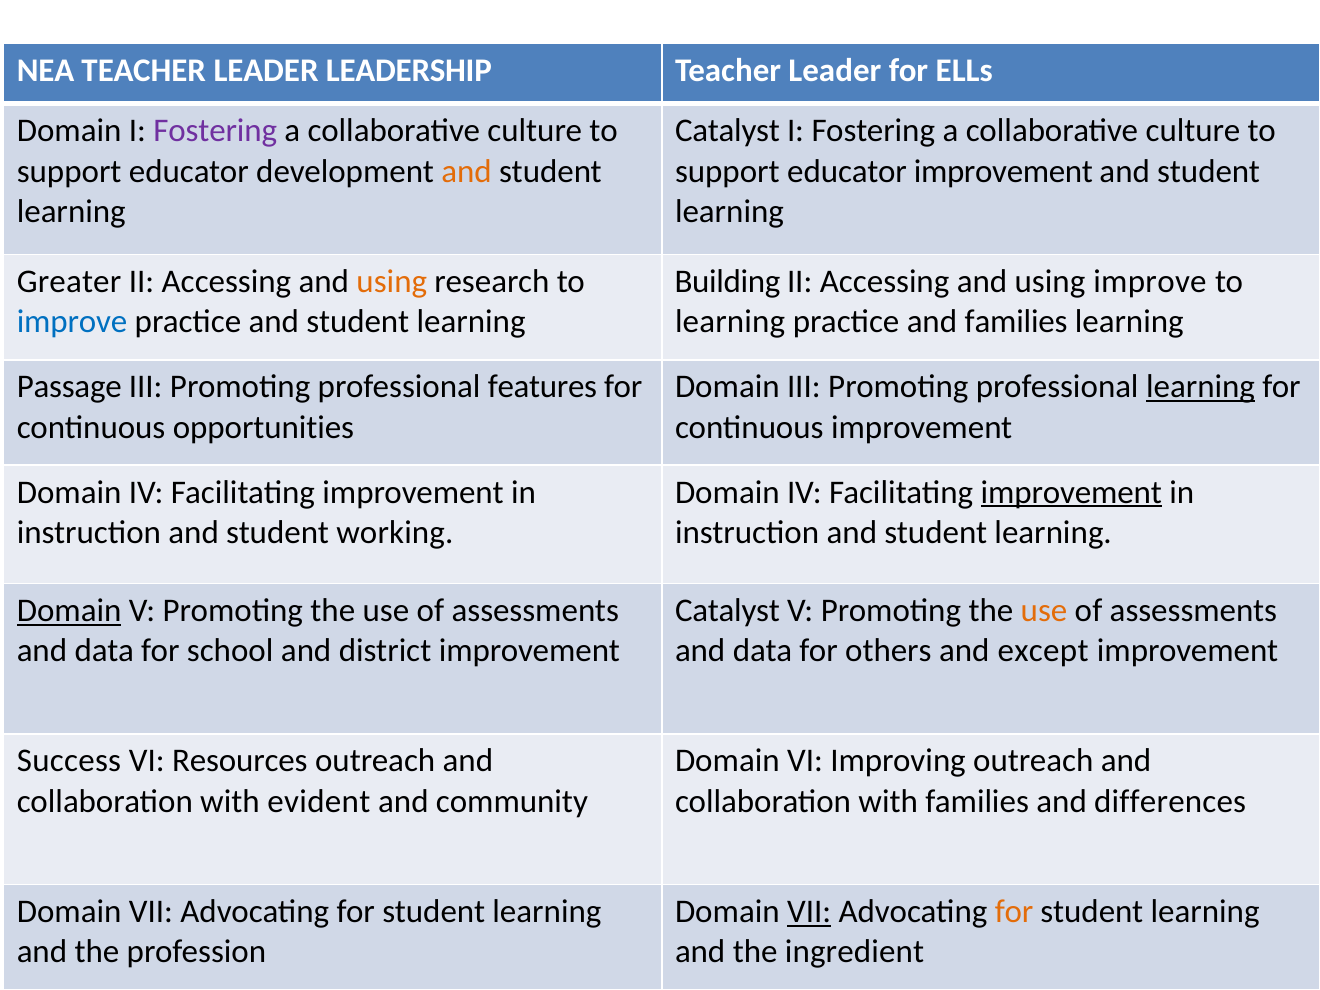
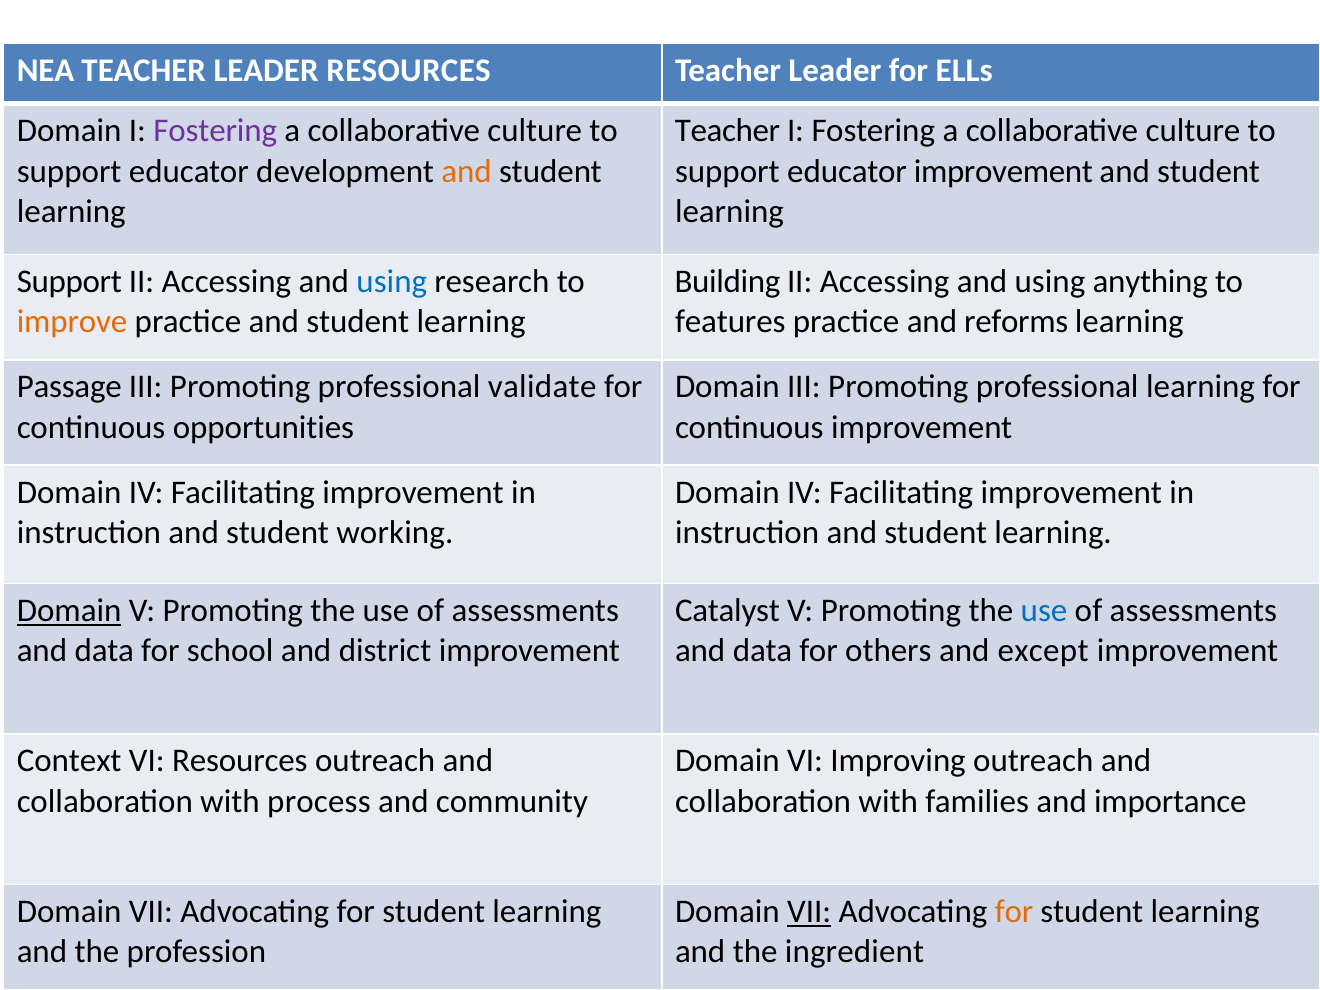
LEADER LEADERSHIP: LEADERSHIP -> RESOURCES (409, 71)
Catalyst: Catalyst -> Teacher (727, 131)
Greater: Greater -> Support (69, 281)
using colour: orange -> blue (392, 281)
using improve: improve -> anything (1150, 281)
improve colour: blue -> orange (72, 322)
learning: learning -> features (730, 322)
and families: families -> reforms (1016, 322)
features: features -> validate (542, 387)
learning underline: present -> none (1201, 387)
improvement underline: present -> none (1071, 492)
use colour: orange -> blue (1044, 610)
Success: Success -> Context (69, 761)
evident: evident -> process (319, 801)
differences: differences -> importance (1170, 801)
